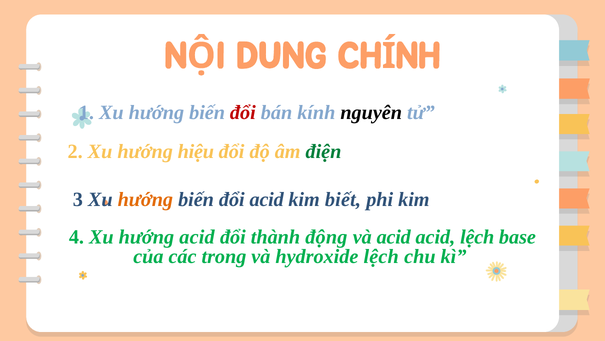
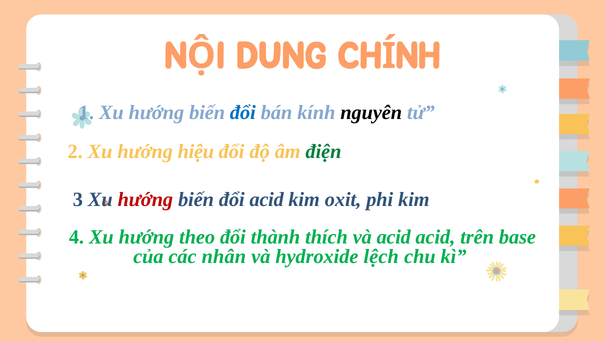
đổi colour: red -> blue (243, 112)
hướng colour: orange -> red (145, 199)
biết: biết -> oxit (343, 199)
hướng acid: acid -> theo (197, 236)
động: động -> thích (326, 236)
acid lệch: lệch -> trên (477, 236)
trong: trong -> nhân (224, 256)
